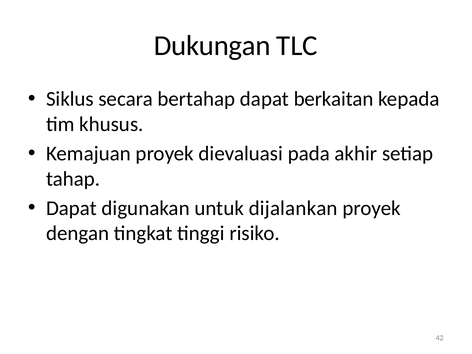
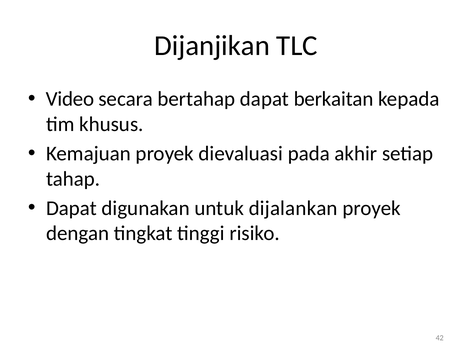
Dukungan: Dukungan -> Dijanjikan (212, 46)
Siklus: Siklus -> Video (70, 99)
